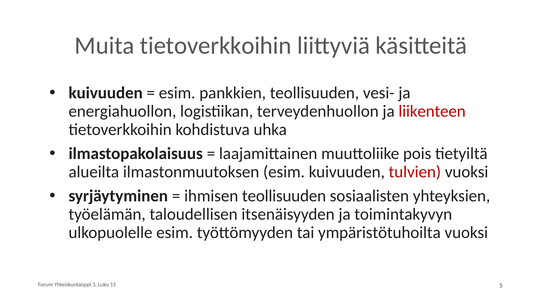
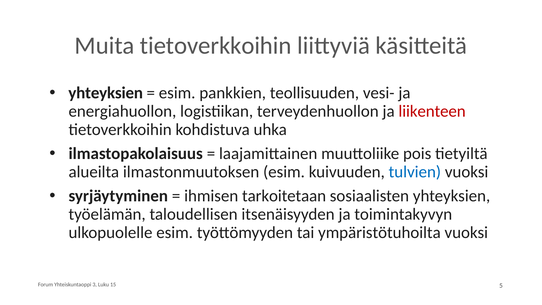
kuivuuden: kuivuuden -> yhteyksien (106, 93)
tulvien colour: red -> blue (415, 172)
ihmisen teollisuuden: teollisuuden -> tarkoitetaan (284, 196)
